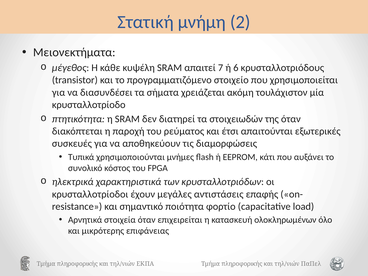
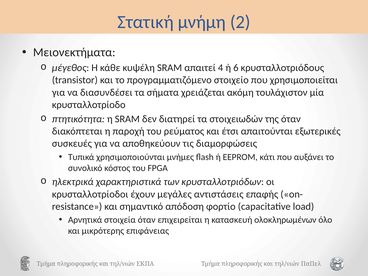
7: 7 -> 4 (221, 68)
ποιότητα: ποιότητα -> απόδοση (185, 206)
